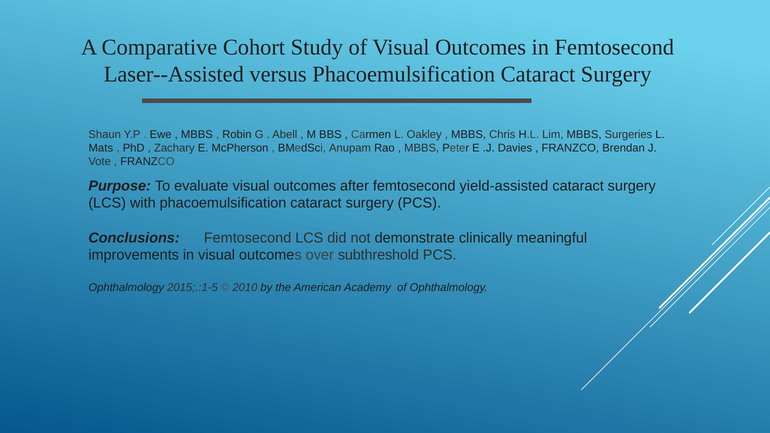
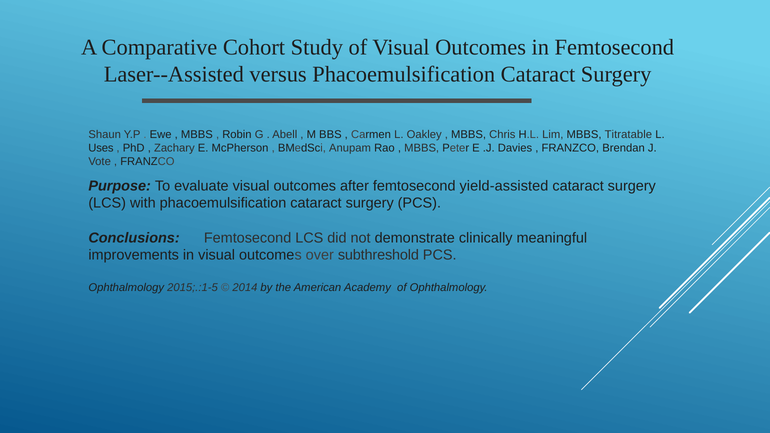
Surgeries: Surgeries -> Titratable (628, 135)
Mats: Mats -> Uses (101, 148)
2010: 2010 -> 2014 (245, 288)
